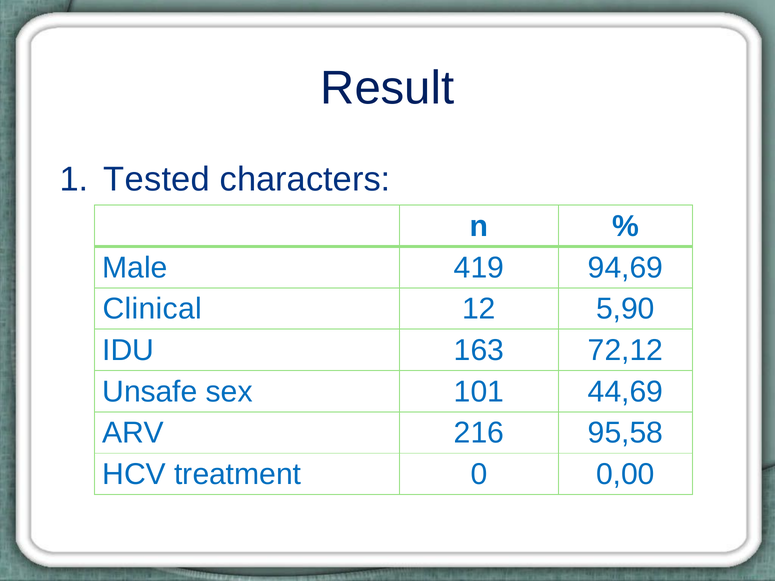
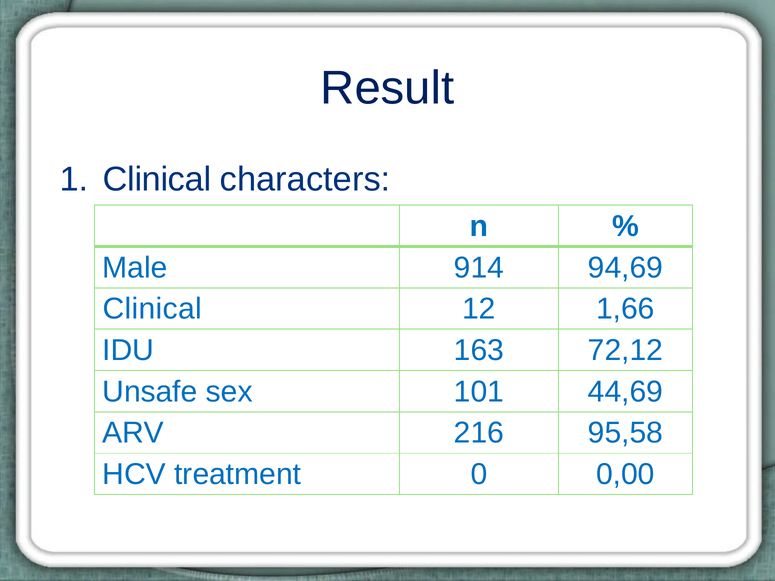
Tested: Tested -> Clinical (157, 180)
419: 419 -> 914 (479, 268)
5,90: 5,90 -> 1,66 (625, 309)
